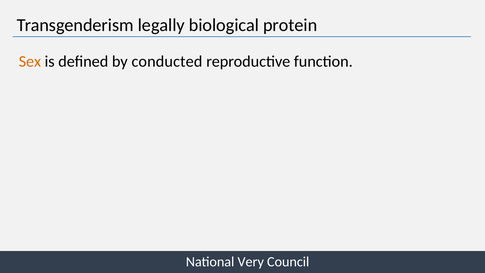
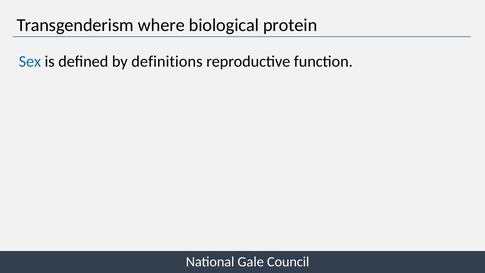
legally: legally -> where (161, 25)
Sex colour: orange -> blue (30, 61)
conducted: conducted -> definitions (167, 61)
Very: Very -> Gale (251, 261)
